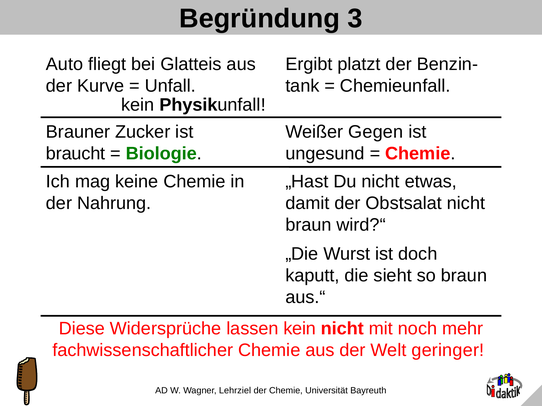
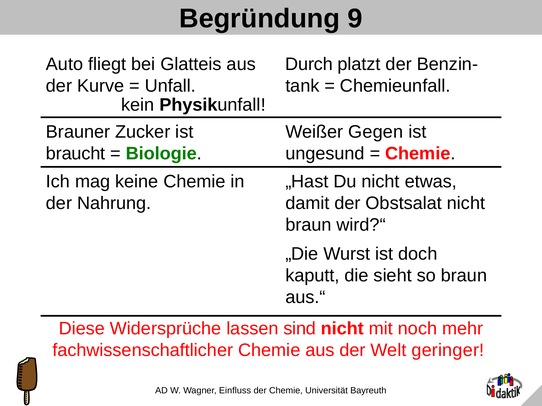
3: 3 -> 9 (355, 18)
Ergibt: Ergibt -> Durch (309, 64)
lassen kein: kein -> sind (300, 329)
Lehrziel: Lehrziel -> Einfluss (235, 391)
